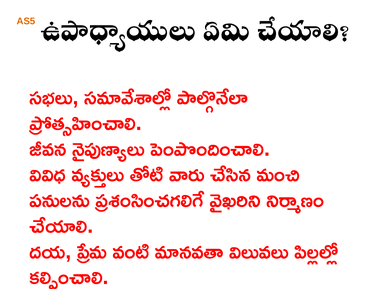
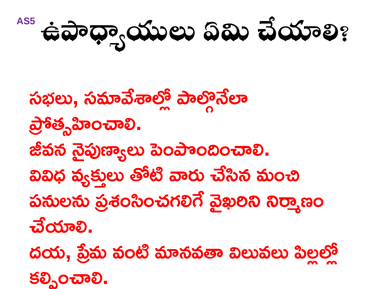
AS5 colour: orange -> purple (26, 21)
